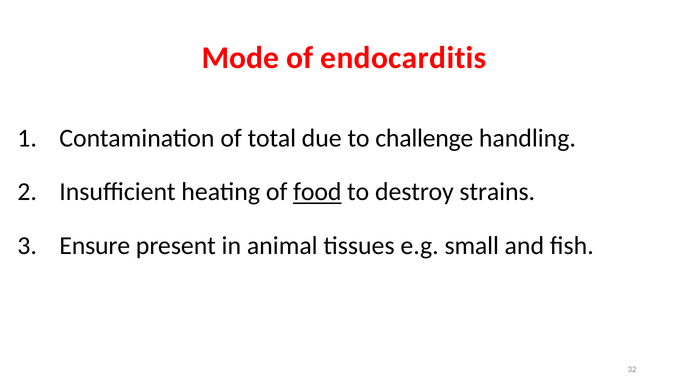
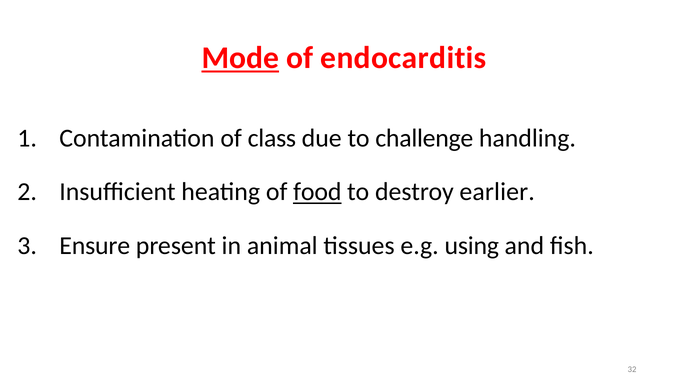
Mode underline: none -> present (240, 58)
total: total -> class (272, 139)
strains: strains -> earlier (497, 192)
small: small -> using (472, 246)
